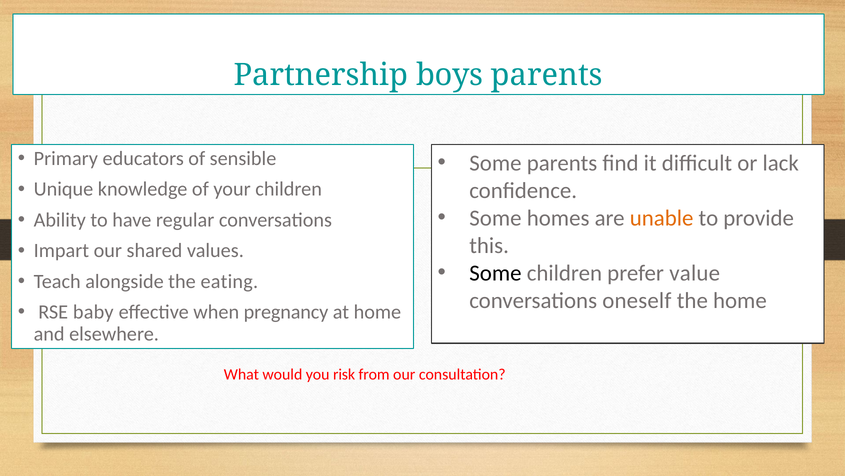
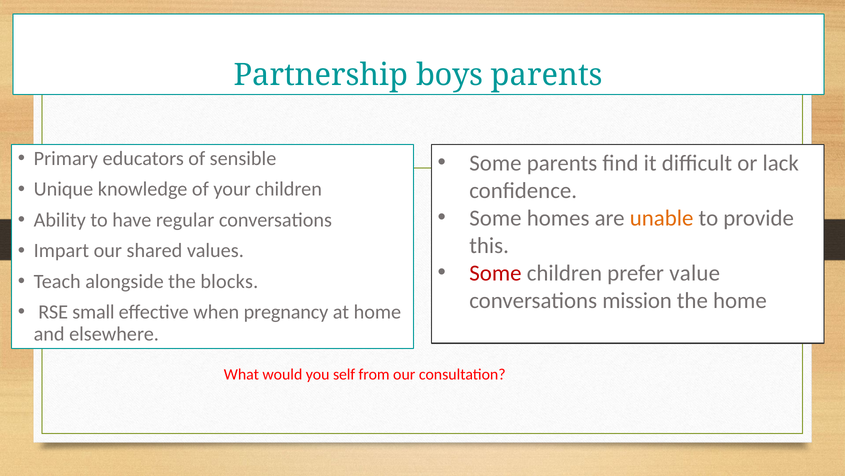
Some colour: black -> red (495, 273)
eating: eating -> blocks (229, 281)
oneself: oneself -> mission (637, 300)
baby: baby -> small (93, 312)
risk: risk -> self (344, 374)
